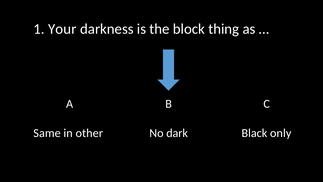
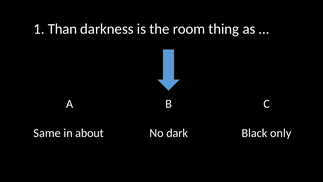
Your: Your -> Than (62, 29)
block: block -> room (189, 29)
other: other -> about (89, 133)
